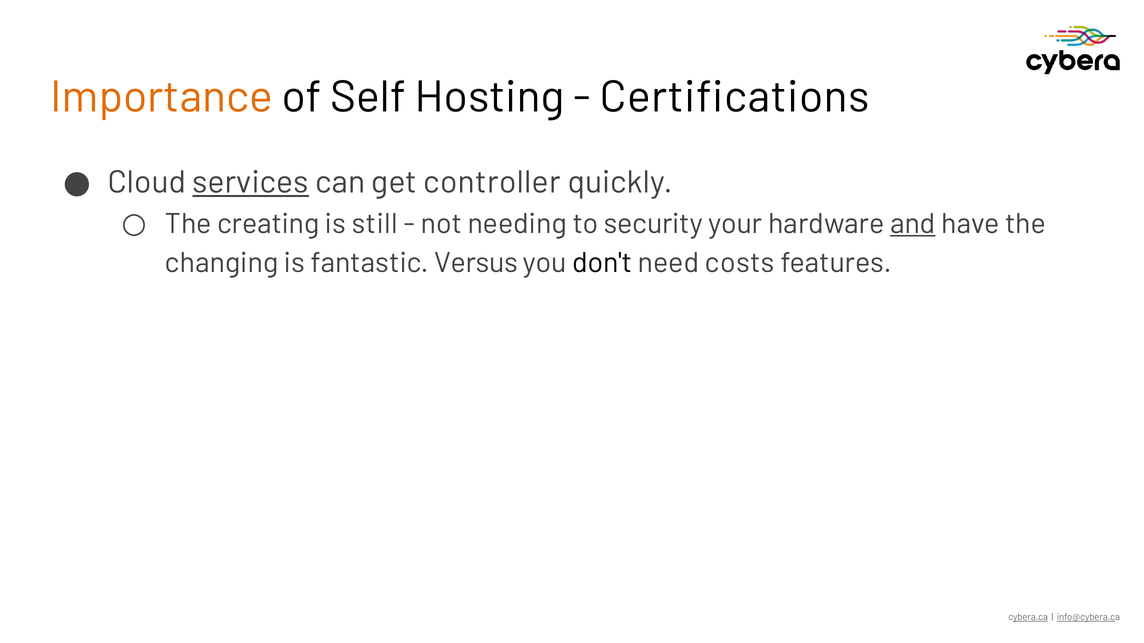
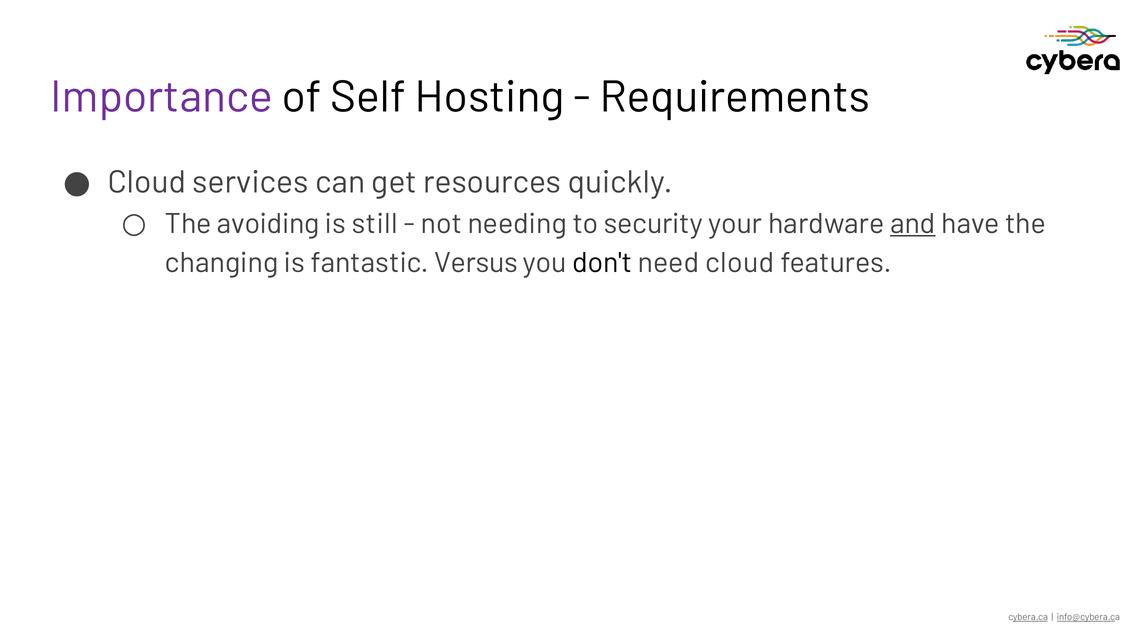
Importance colour: orange -> purple (162, 97)
Certifications: Certifications -> Requirements (735, 97)
services underline: present -> none (251, 183)
controller: controller -> resources (492, 183)
creating: creating -> avoiding (268, 224)
need costs: costs -> cloud (740, 263)
